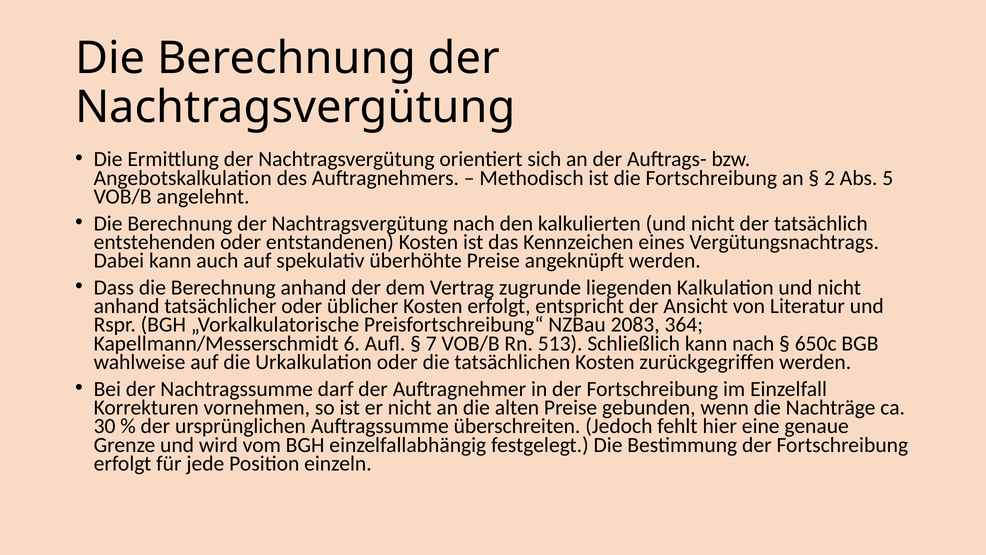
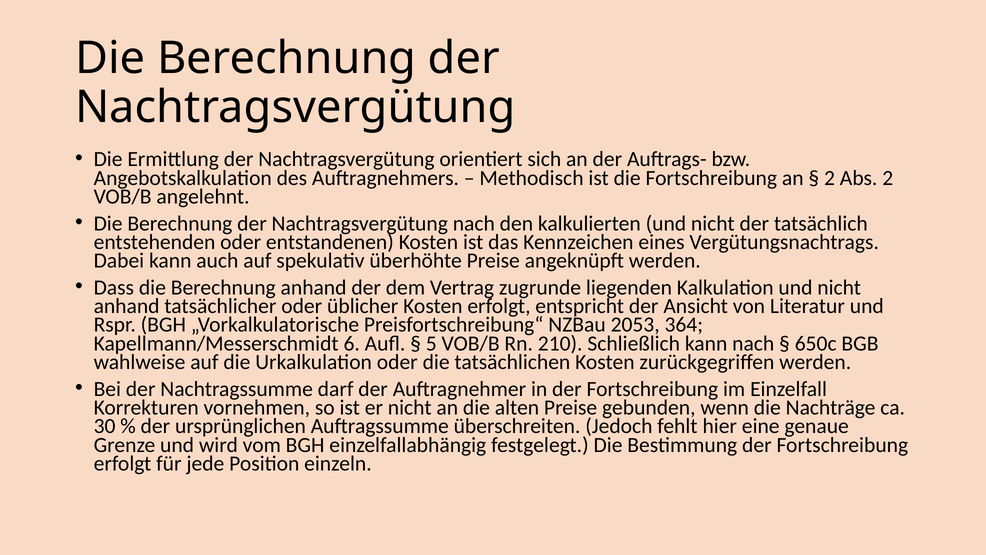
Abs 5: 5 -> 2 (888, 178)
2083: 2083 -> 2053 (635, 325)
7: 7 -> 5 (431, 343)
513: 513 -> 210 (560, 343)
